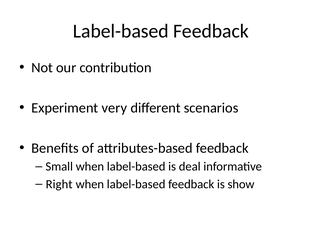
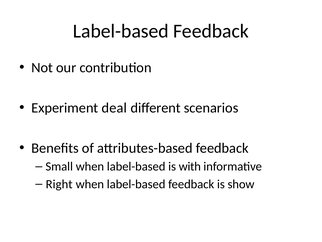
very: very -> deal (114, 108)
deal: deal -> with (190, 166)
